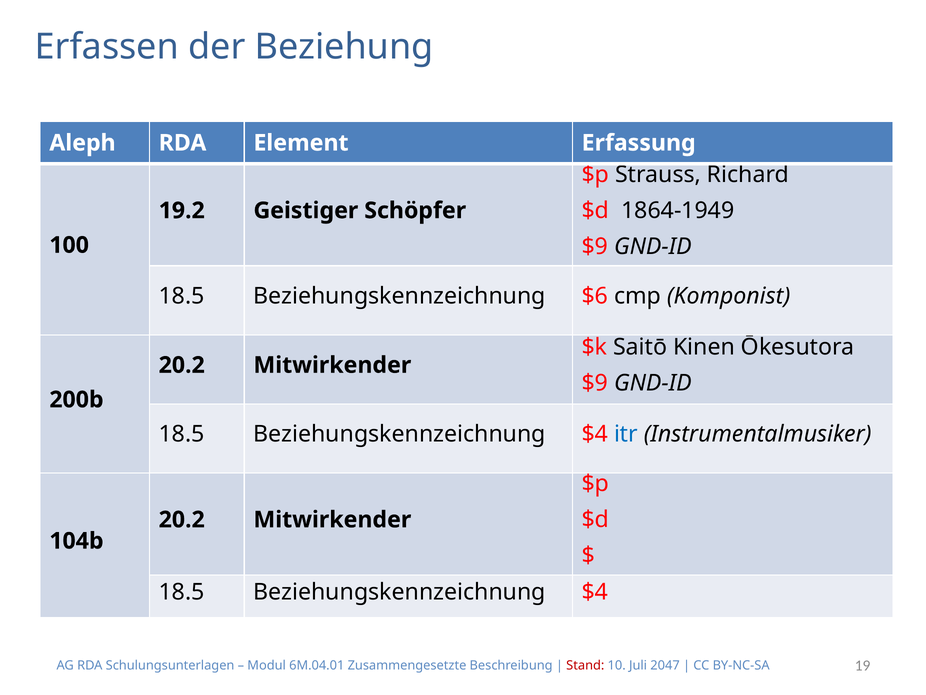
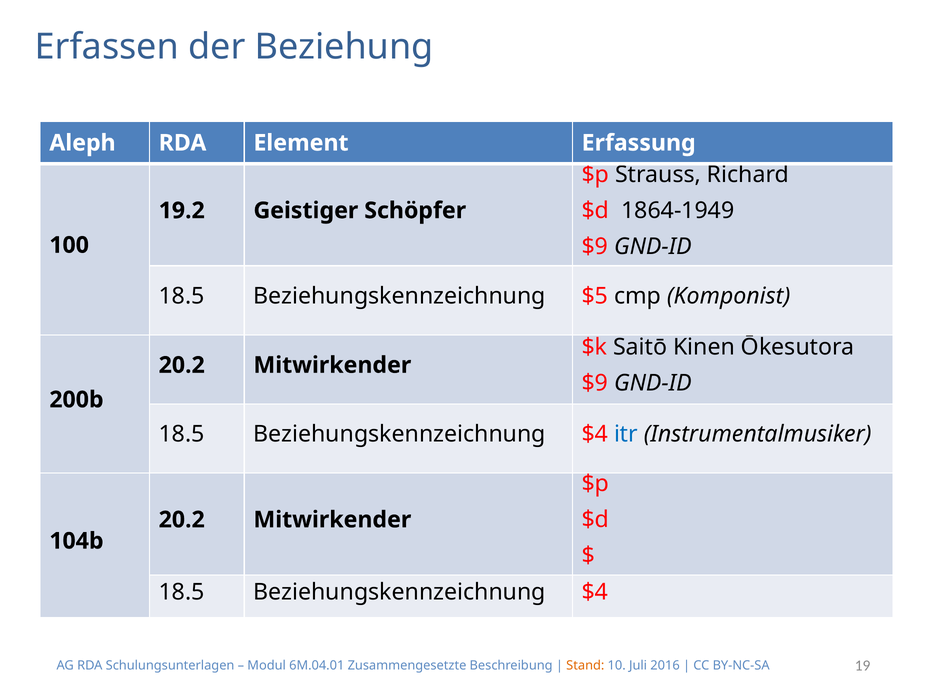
$6: $6 -> $5 (595, 296)
Stand colour: red -> orange (585, 665)
2047: 2047 -> 2016 (665, 665)
